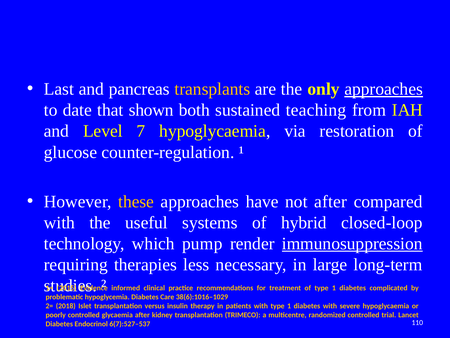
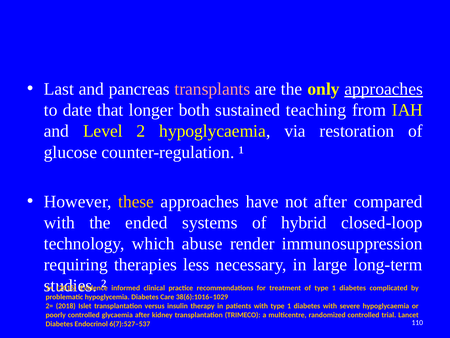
transplants colour: yellow -> pink (212, 89)
shown: shown -> longer (151, 110)
7: 7 -> 2 (141, 131)
useful: useful -> ended (146, 222)
pump: pump -> abuse (202, 243)
immunosuppression underline: present -> none (352, 243)
